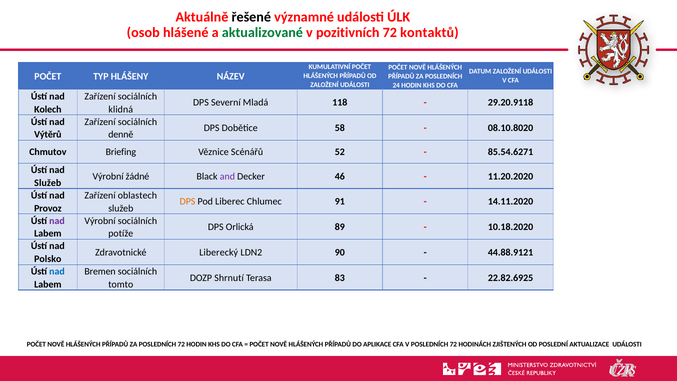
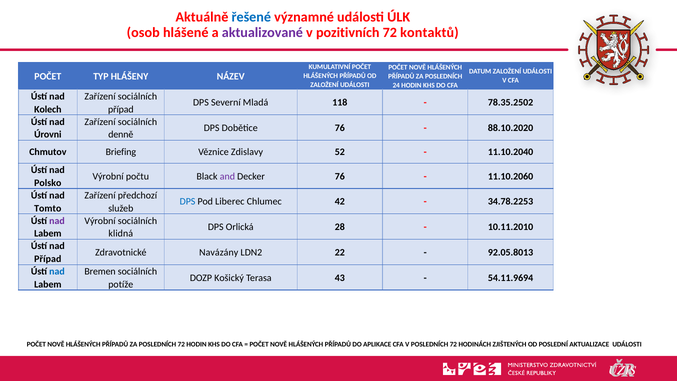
řešené colour: black -> blue (251, 17)
aktualizované colour: green -> purple (262, 32)
29.20.9118: 29.20.9118 -> 78.35.2502 (511, 103)
klidná: klidná -> případ (121, 109)
Dobětice 58: 58 -> 76 (340, 128)
08.10.8020: 08.10.8020 -> 88.10.2020 (511, 128)
Výtěrů: Výtěrů -> Úrovni (48, 135)
Scénářů: Scénářů -> Zdislavy (247, 152)
85.54.6271: 85.54.6271 -> 11.10.2040 (511, 152)
žádné: žádné -> počtu (137, 176)
Decker 46: 46 -> 76 (340, 176)
11.20.2020: 11.20.2020 -> 11.10.2060 (511, 176)
Služeb: Služeb -> Polsko (48, 183)
oblastech: oblastech -> předchozí (137, 195)
DPS colour: orange -> blue (188, 202)
91: 91 -> 42 (340, 202)
14.11.2020: 14.11.2020 -> 34.78.2253 (511, 202)
Provoz: Provoz -> Tomto (48, 208)
89: 89 -> 28 (340, 227)
10.18.2020: 10.18.2020 -> 10.11.2010 (511, 227)
potíže: potíže -> klidná (121, 234)
Liberecký: Liberecký -> Navázány (219, 252)
90: 90 -> 22 (340, 252)
44.88.9121: 44.88.9121 -> 92.05.8013 (511, 252)
Polsko: Polsko -> Případ (48, 259)
Shrnutí: Shrnutí -> Košický (229, 278)
83: 83 -> 43 (340, 278)
22.82.6925: 22.82.6925 -> 54.11.9694 (511, 278)
tomto: tomto -> potíže (121, 284)
